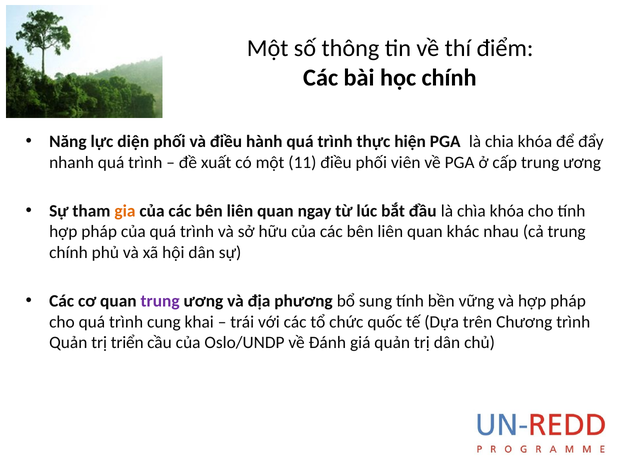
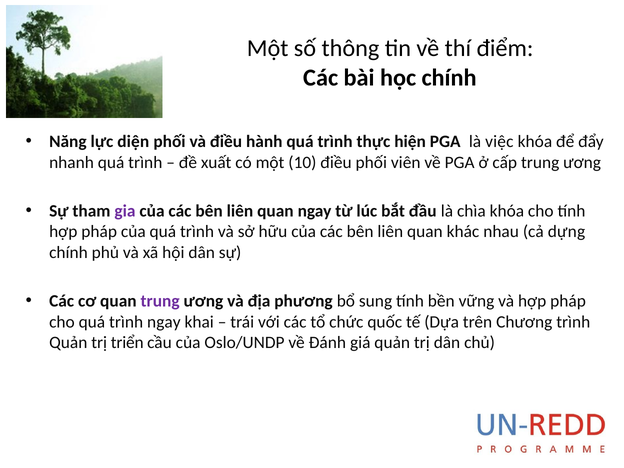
chia: chia -> việc (499, 141)
11: 11 -> 10 (302, 162)
gia colour: orange -> purple (125, 211)
cả trung: trung -> dựng (567, 232)
trình cung: cung -> ngay (164, 322)
